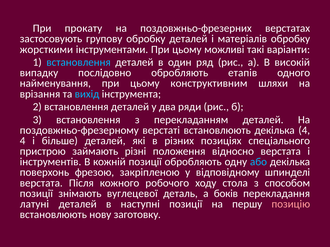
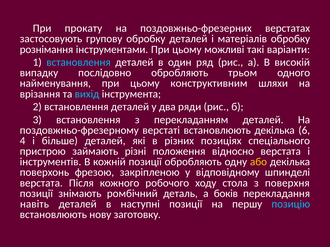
жорсткими: жорсткими -> рознімання (47, 50)
етапів: етапів -> трьом (243, 73)
декілька 4: 4 -> 6 (304, 130)
або colour: light blue -> yellow (259, 162)
способом: способом -> поверхня (287, 183)
вуглецевої: вуглецевої -> ромбічний (132, 194)
латуні: латуні -> навіть (34, 204)
позицію colour: pink -> light blue (291, 204)
